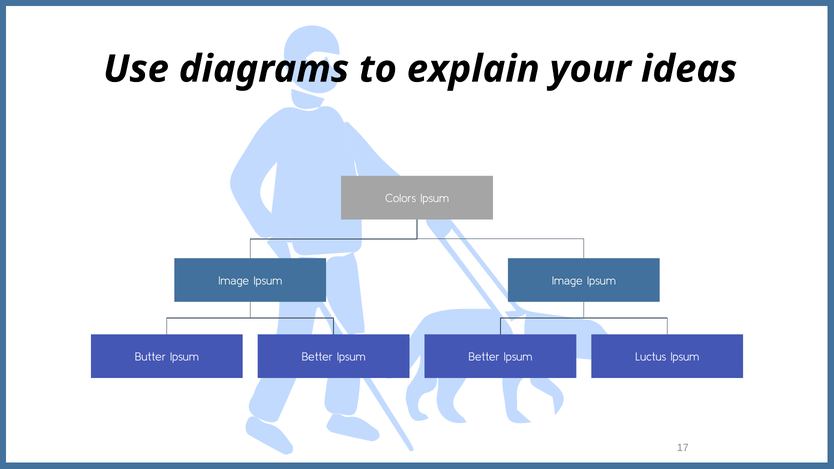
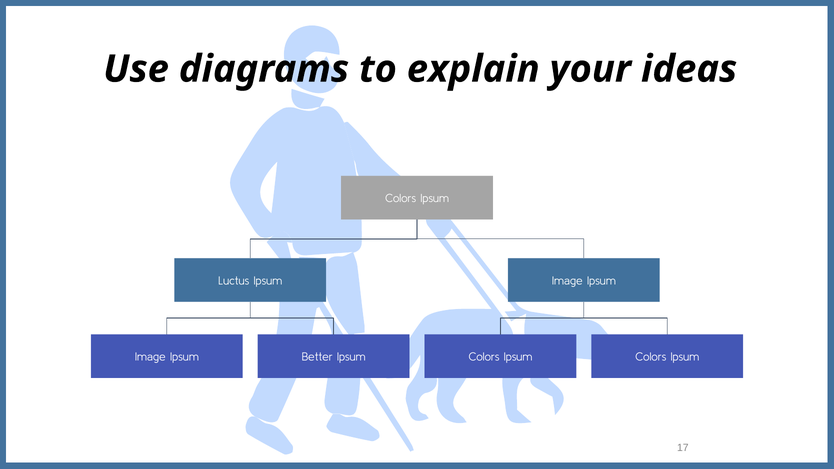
Image: Image -> Luctus (234, 281)
Butter: Butter -> Image (150, 357)
Better: Better -> Colors (484, 357)
Luctus: Luctus -> Colors (651, 357)
